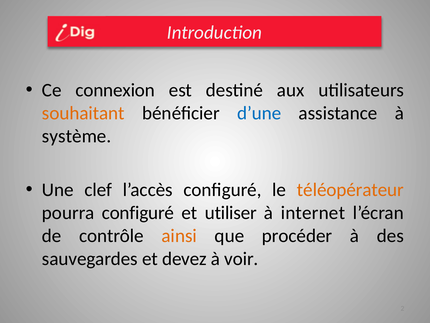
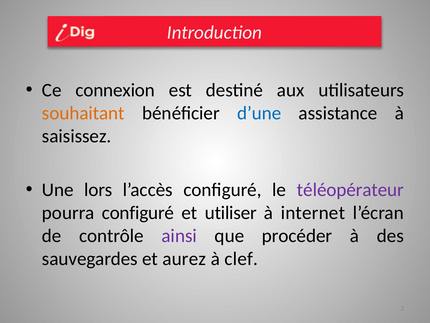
système: système -> saisissez (77, 136)
clef: clef -> lors (98, 190)
téléopérateur colour: orange -> purple (350, 190)
ainsi colour: orange -> purple (179, 235)
devez: devez -> aurez (184, 258)
voir: voir -> clef (241, 258)
